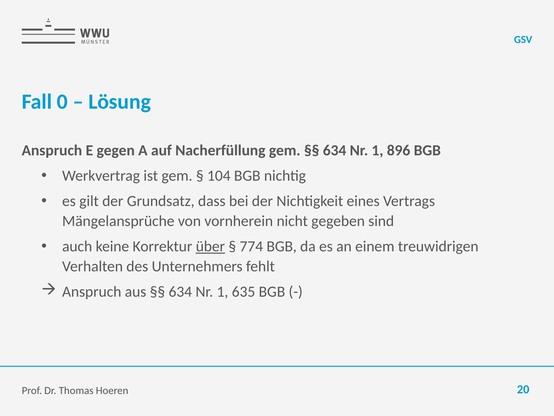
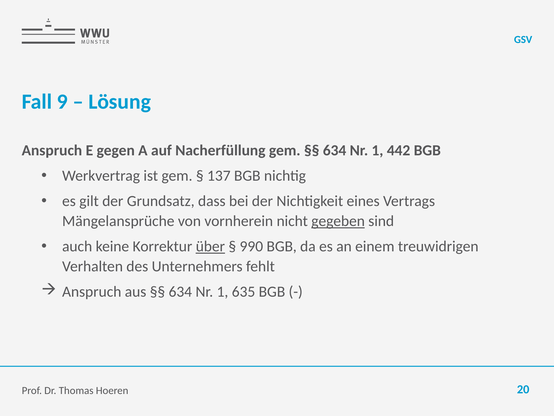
0: 0 -> 9 (62, 102)
896: 896 -> 442 (399, 150)
104: 104 -> 137 (219, 176)
gegeben underline: none -> present (338, 221)
774: 774 -> 990 (251, 246)
